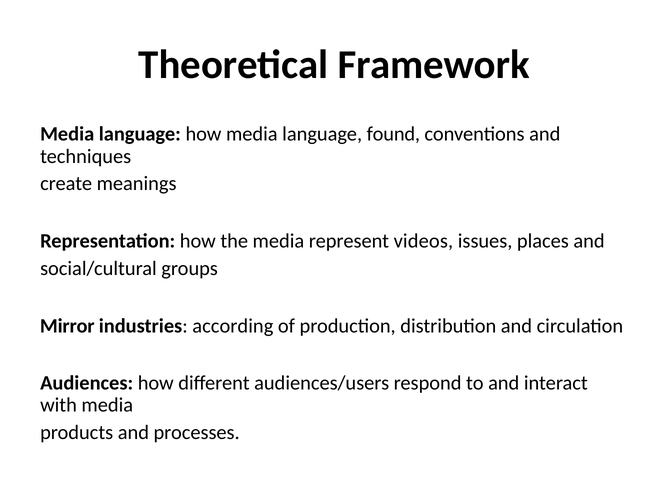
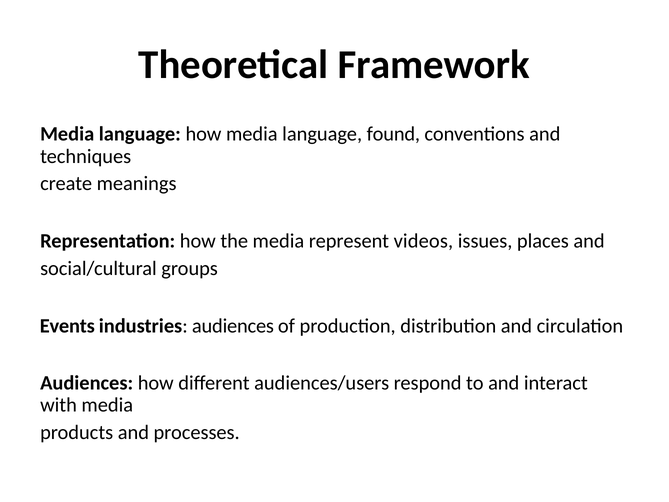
Mirror: Mirror -> Events (67, 326)
industries according: according -> audiences (233, 326)
